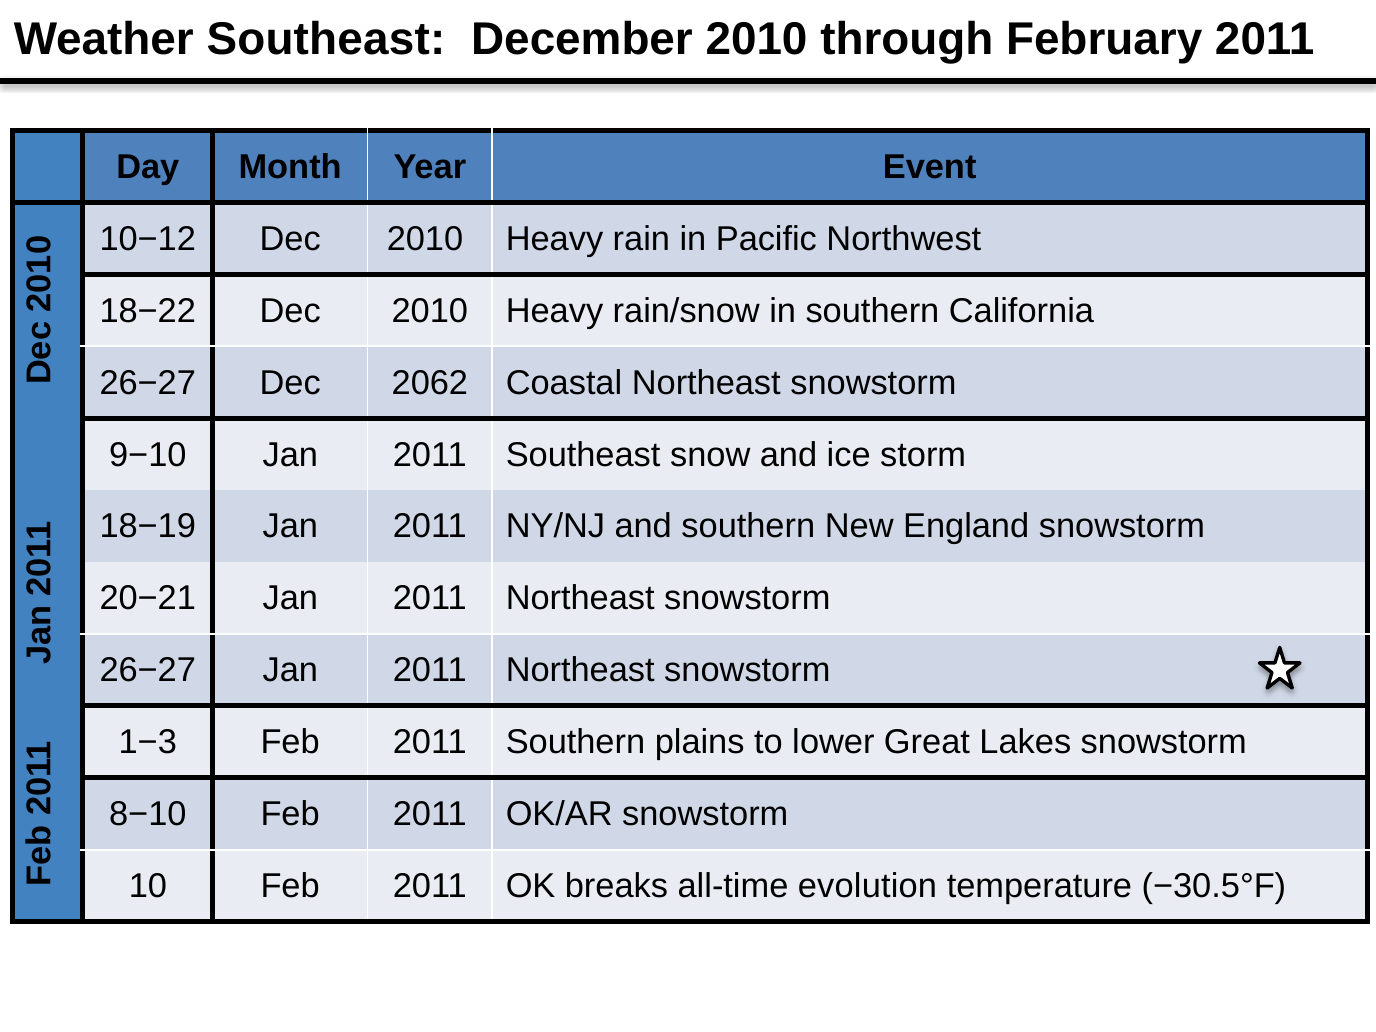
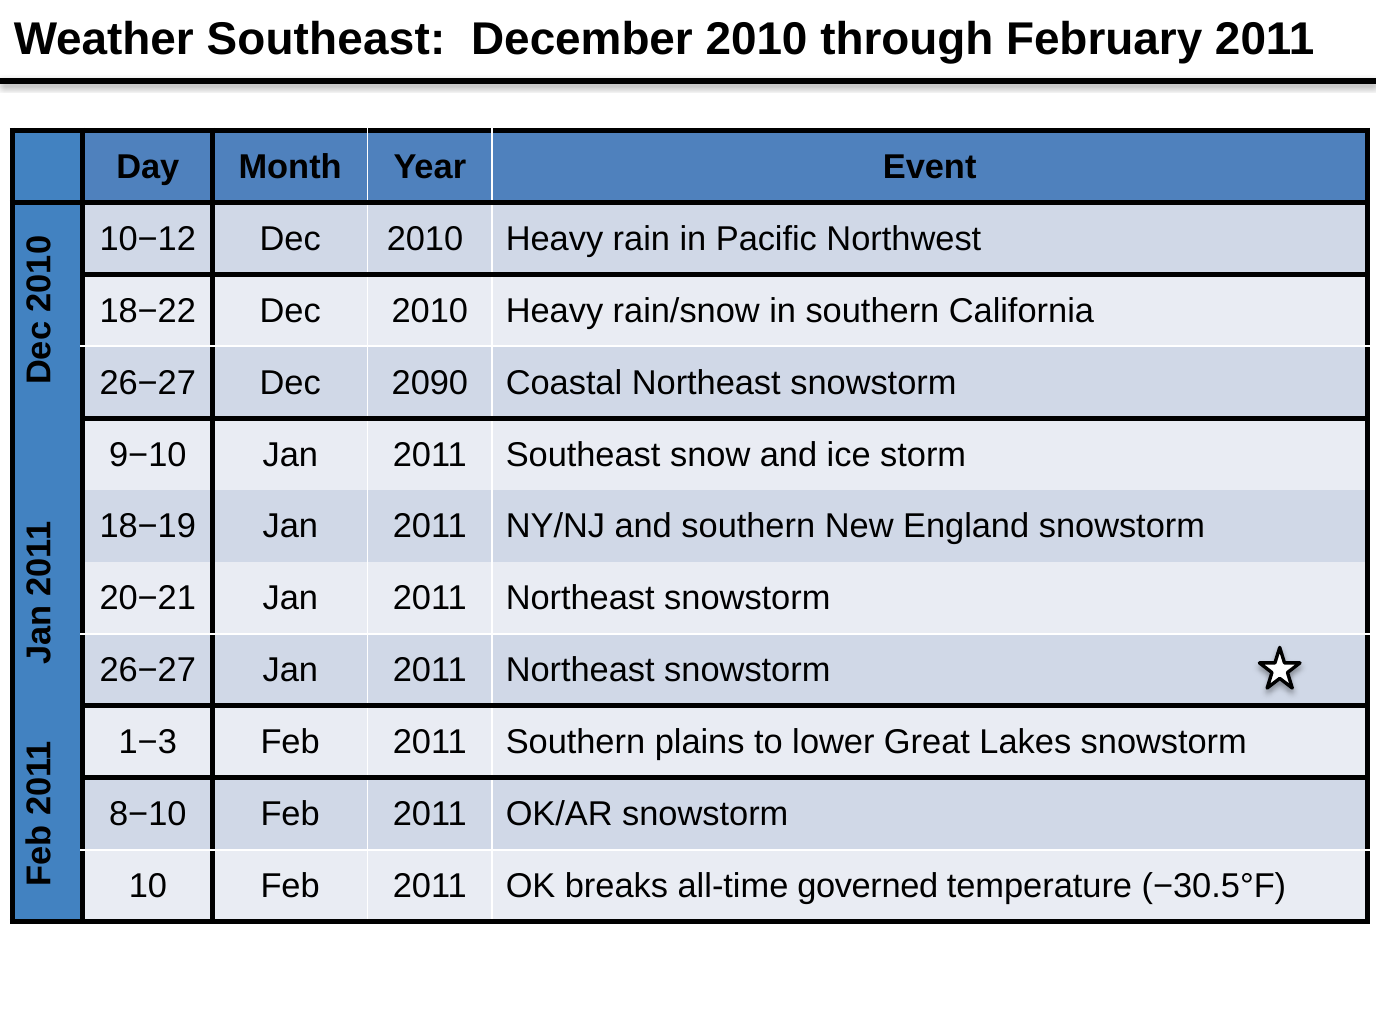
2062: 2062 -> 2090 (430, 383)
evolution: evolution -> governed (868, 886)
